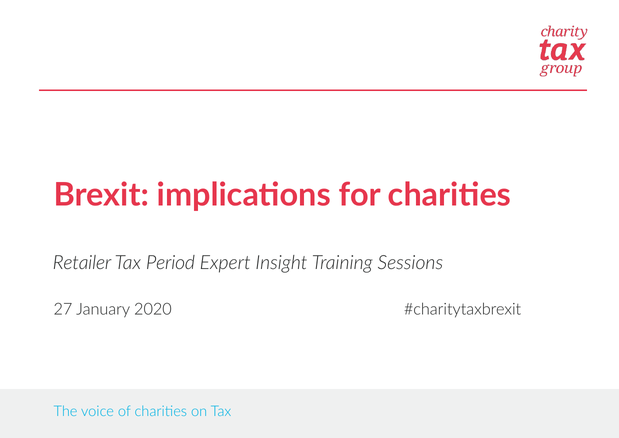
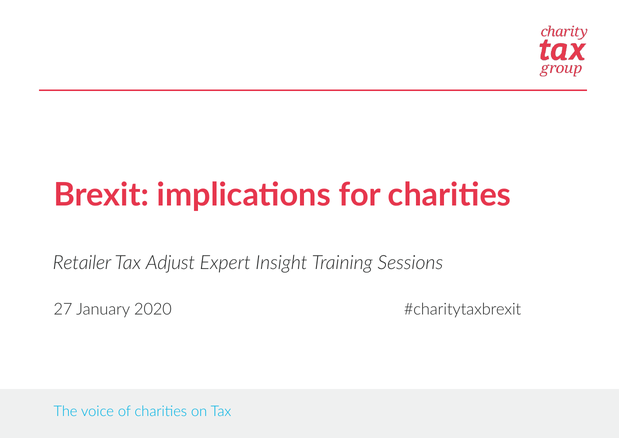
Period: Period -> Adjust (170, 263)
